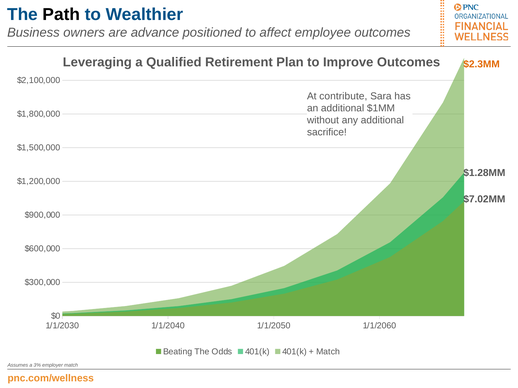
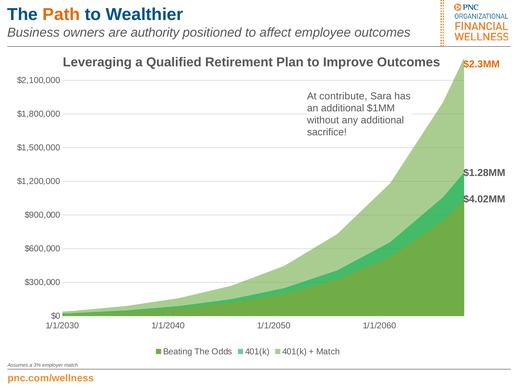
Path colour: black -> orange (61, 15)
advance: advance -> authority (155, 33)
$7.02MM: $7.02MM -> $4.02MM (484, 199)
